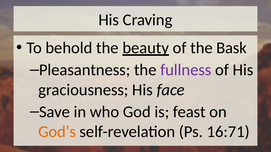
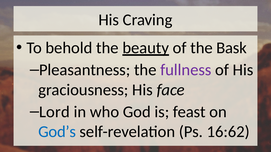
Save: Save -> Lord (54, 112)
God’s colour: orange -> blue (57, 132)
16:71: 16:71 -> 16:62 (228, 132)
